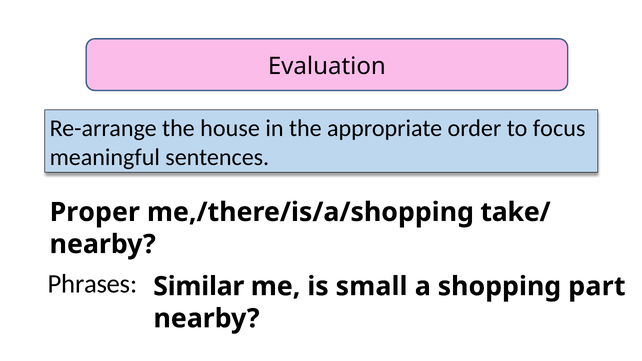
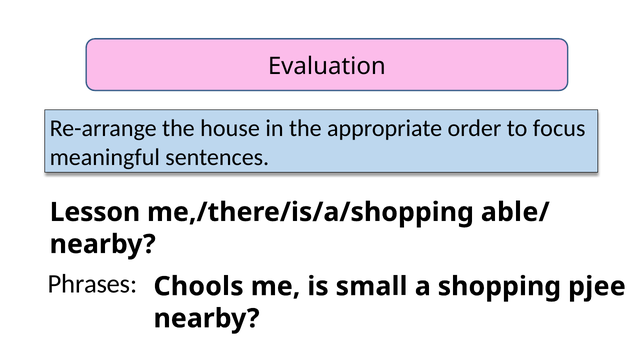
Proper: Proper -> Lesson (95, 212)
take/: take/ -> able/ (515, 212)
Similar: Similar -> Chools (199, 287)
part: part -> pjee (597, 287)
